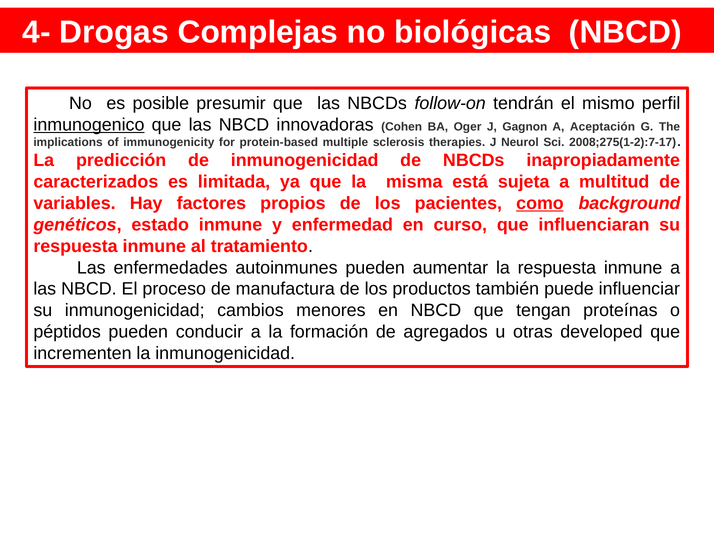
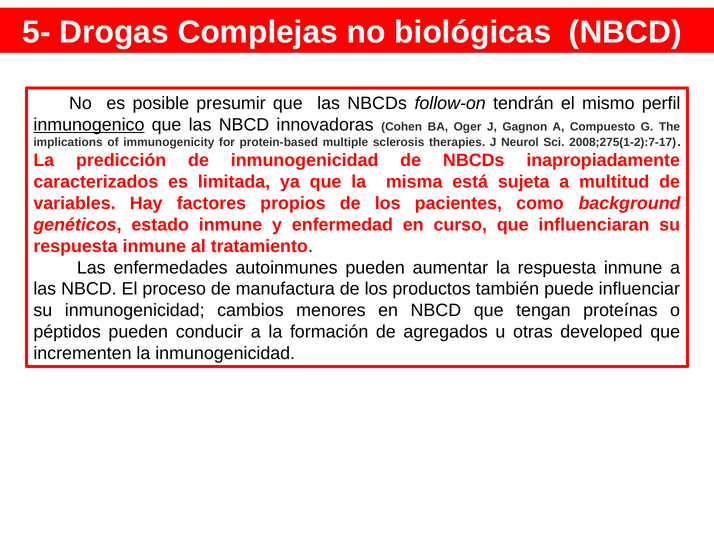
4-: 4- -> 5- (37, 32)
Aceptación: Aceptación -> Compuesto (603, 127)
como underline: present -> none (540, 203)
